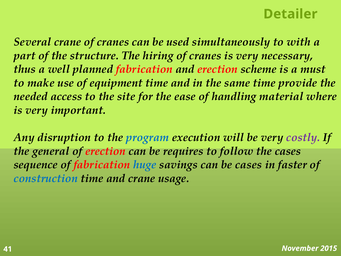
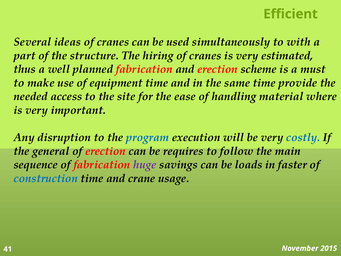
Detailer: Detailer -> Efficient (291, 14)
Several crane: crane -> ideas (68, 42)
necessary: necessary -> estimated (287, 55)
costly colour: purple -> blue (303, 137)
the cases: cases -> main (288, 151)
huge colour: blue -> purple (145, 165)
be cases: cases -> loads (249, 165)
